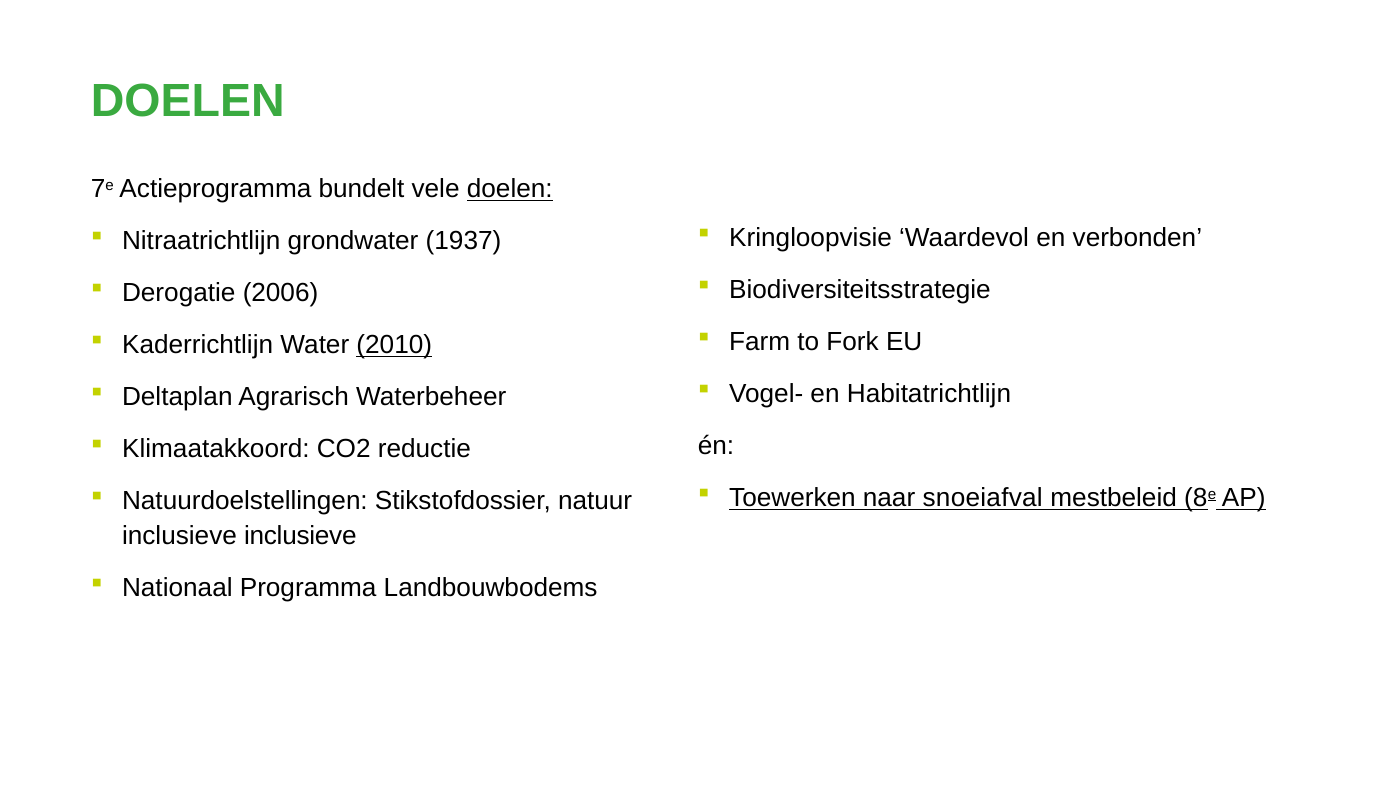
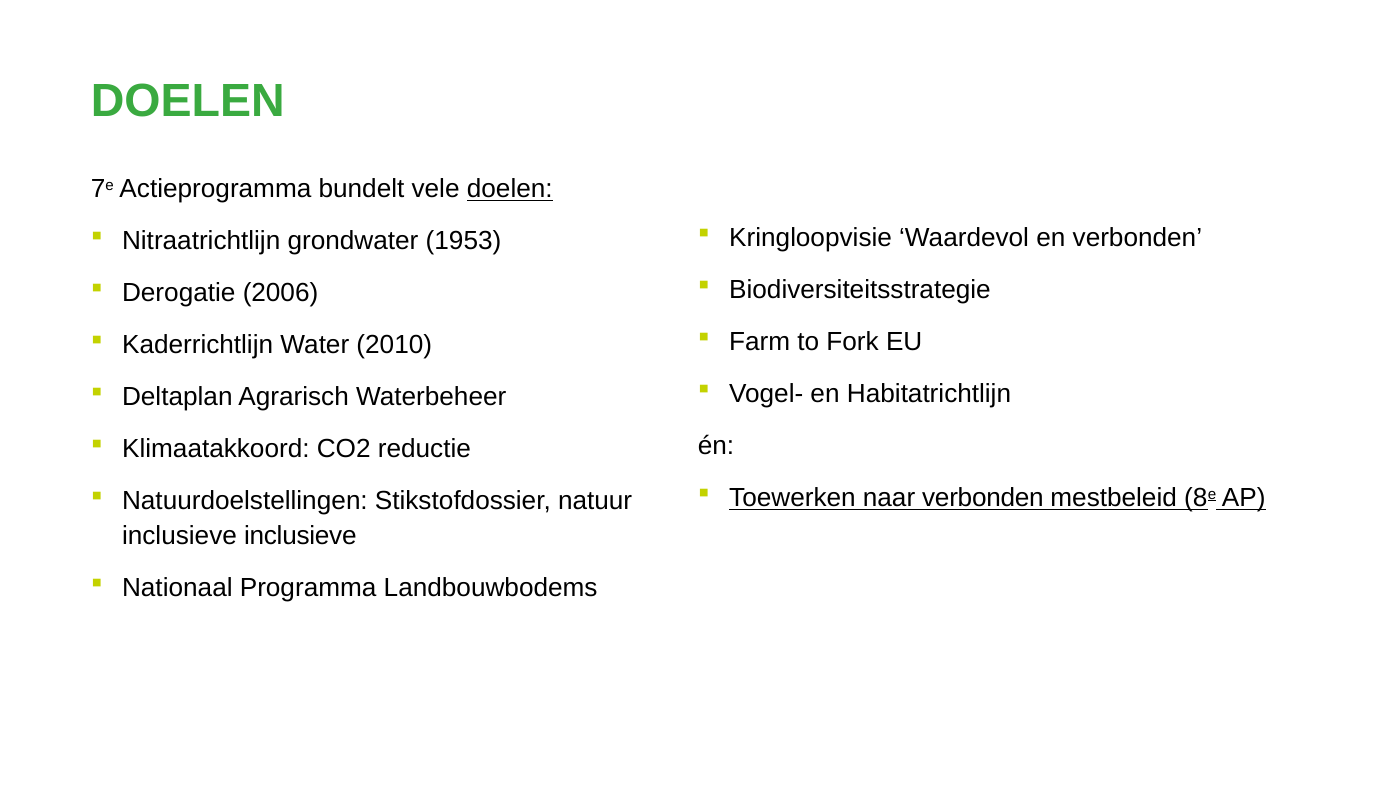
1937: 1937 -> 1953 (464, 241)
2010 underline: present -> none (394, 345)
naar snoeiafval: snoeiafval -> verbonden (983, 498)
